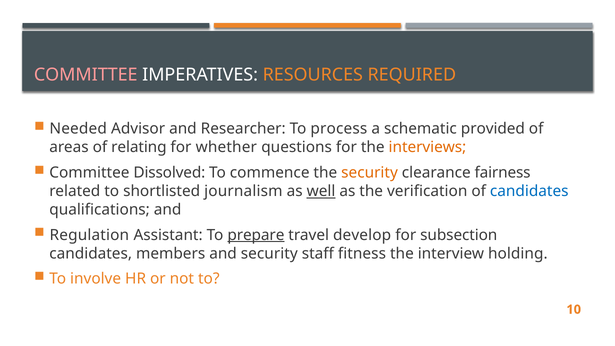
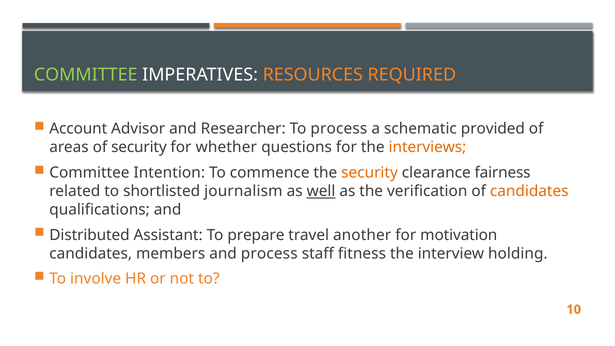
COMMITTEE colour: pink -> light green (86, 75)
Needed: Needed -> Account (78, 129)
of relating: relating -> security (139, 147)
Dissolved: Dissolved -> Intention (169, 173)
candidates colour: blue -> orange (529, 191)
Regulation: Regulation -> Distributed (89, 235)
prepare underline: present -> none (256, 235)
develop: develop -> another (362, 235)
subsection: subsection -> motivation (459, 235)
and security: security -> process (269, 253)
